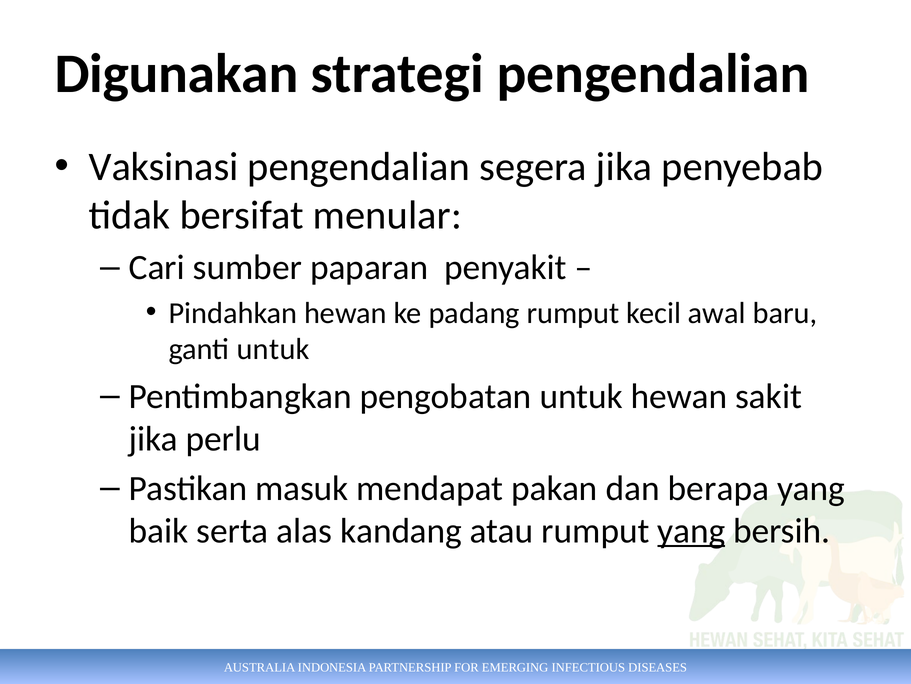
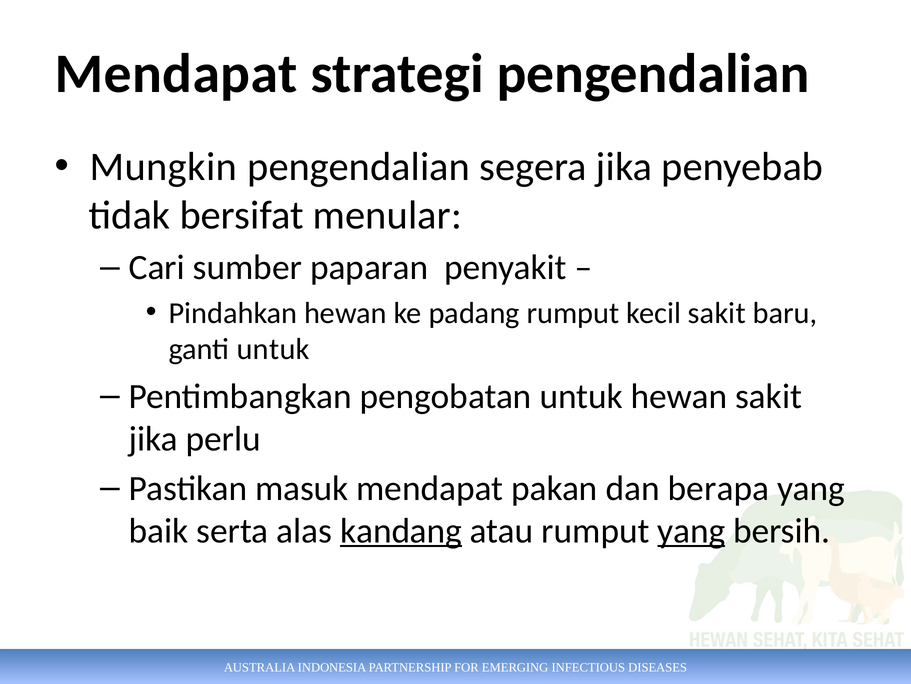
Digunakan: Digunakan -> Mendapat (176, 74)
Vaksinasi: Vaksinasi -> Mungkin (163, 167)
kecil awal: awal -> sakit (717, 313)
kandang underline: none -> present (401, 530)
